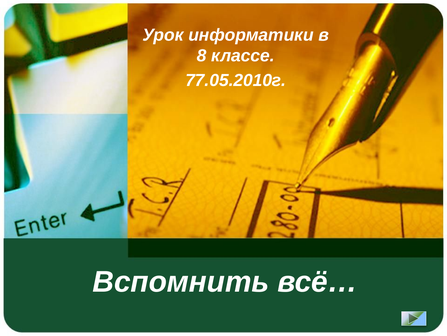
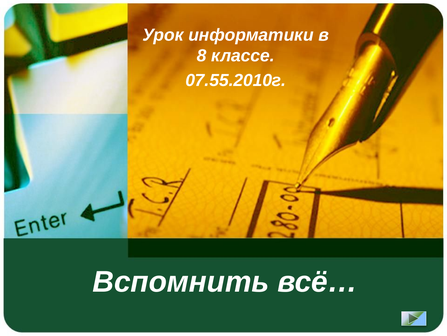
77.05.2010г: 77.05.2010г -> 07.55.2010г (236, 80)
